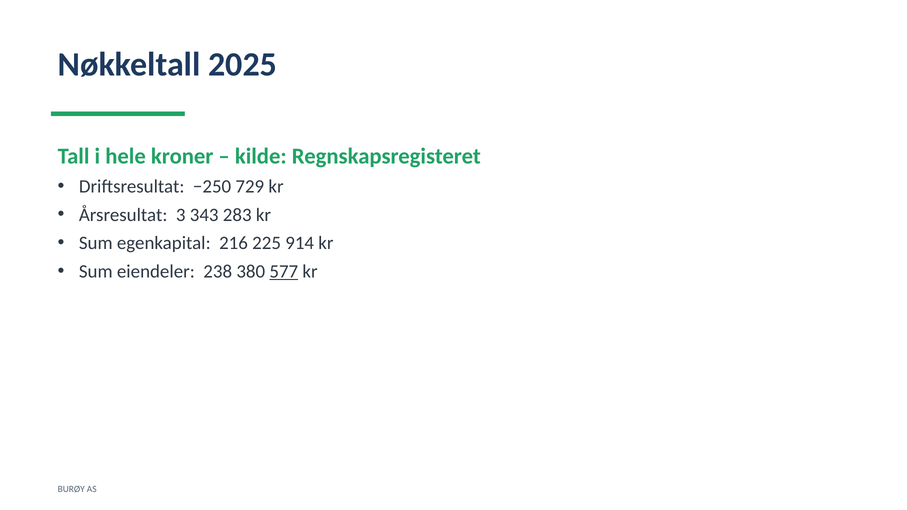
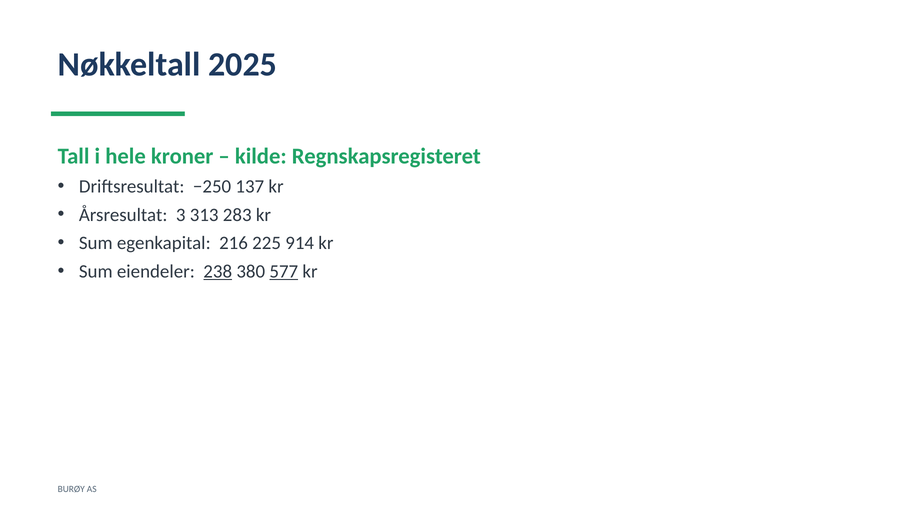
729: 729 -> 137 (250, 187)
343: 343 -> 313 (204, 215)
238 underline: none -> present (218, 272)
